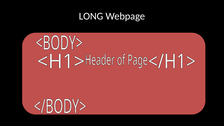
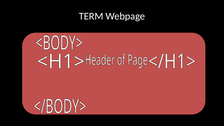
LONG: LONG -> TERM (91, 16)
